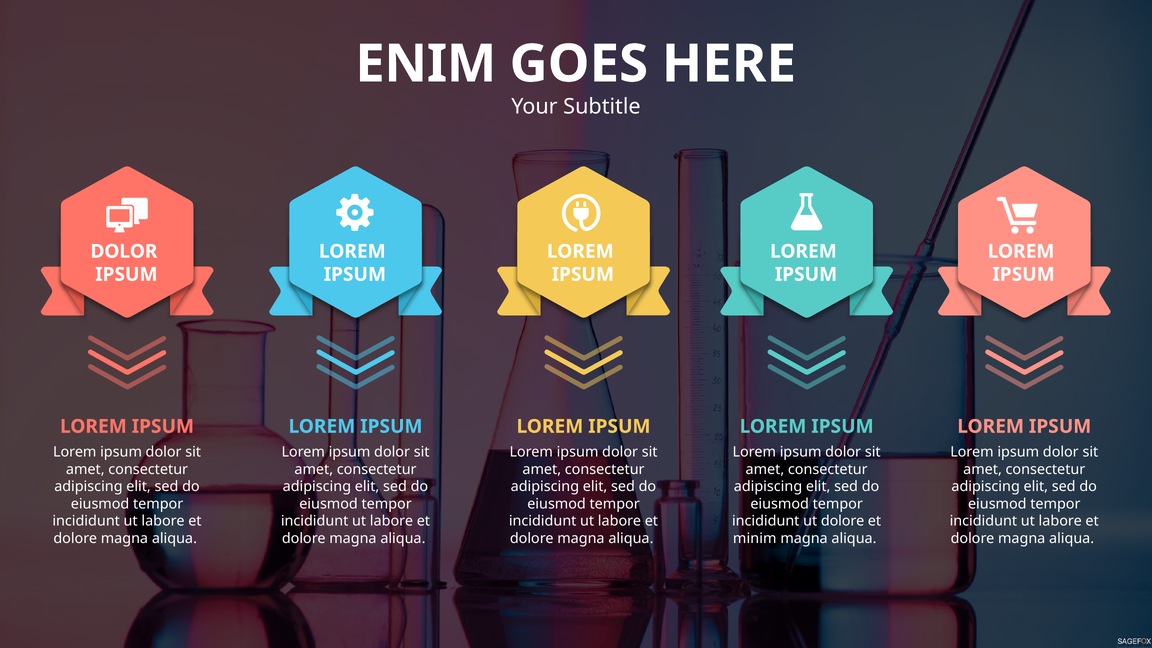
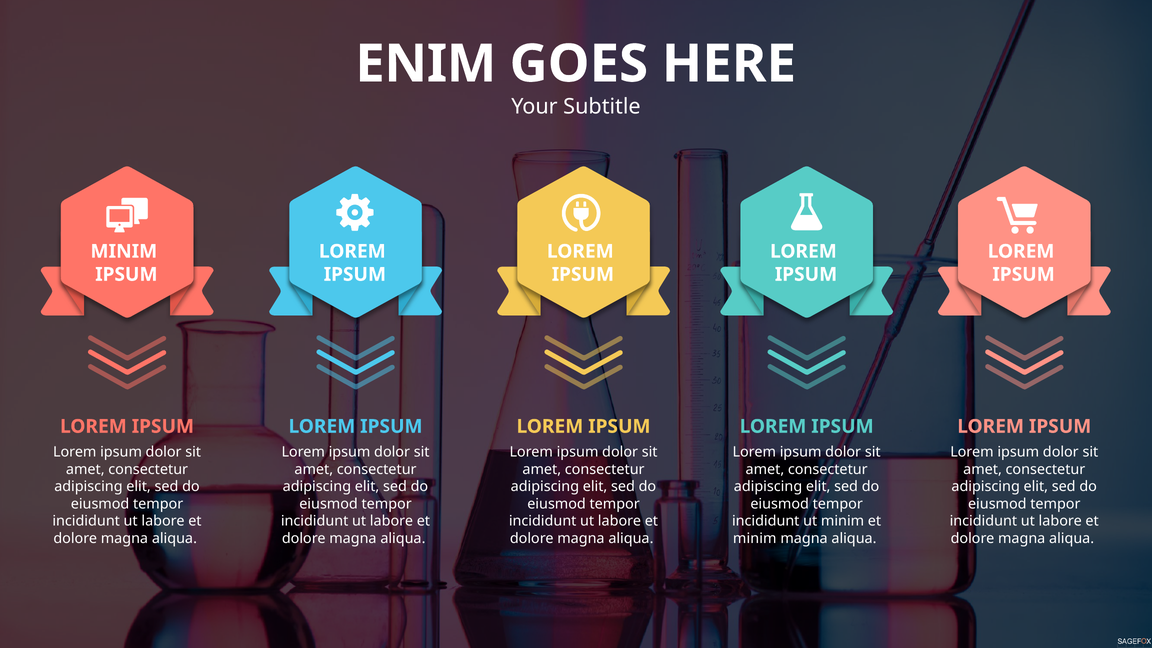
DOLOR: DOLOR -> MINIM (124, 251)
ut dolore: dolore -> minim (843, 521)
